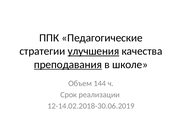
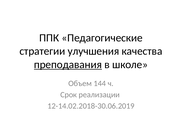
улучшения underline: present -> none (93, 51)
